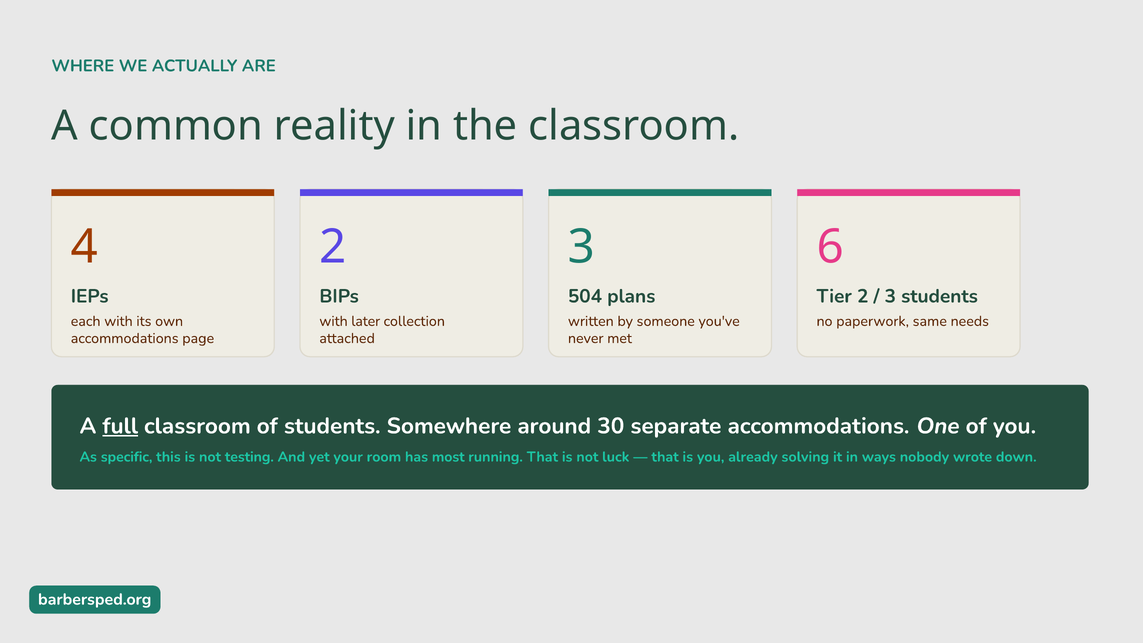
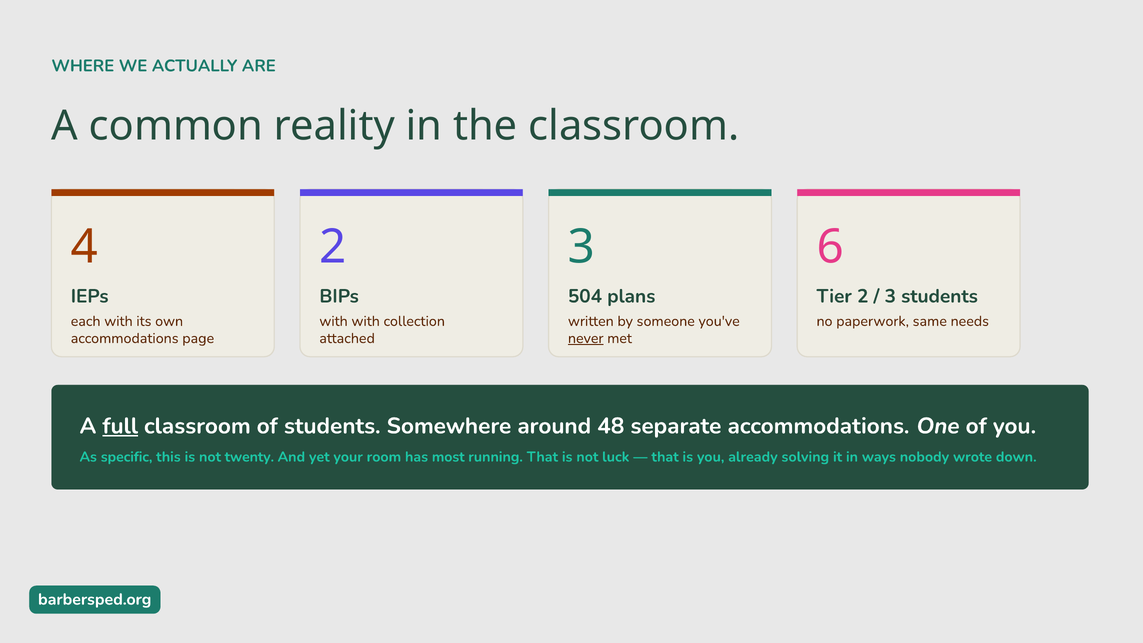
with later: later -> with (366, 321)
never underline: none -> present (586, 338)
30: 30 -> 48 (611, 426)
testing: testing -> twenty (249, 457)
